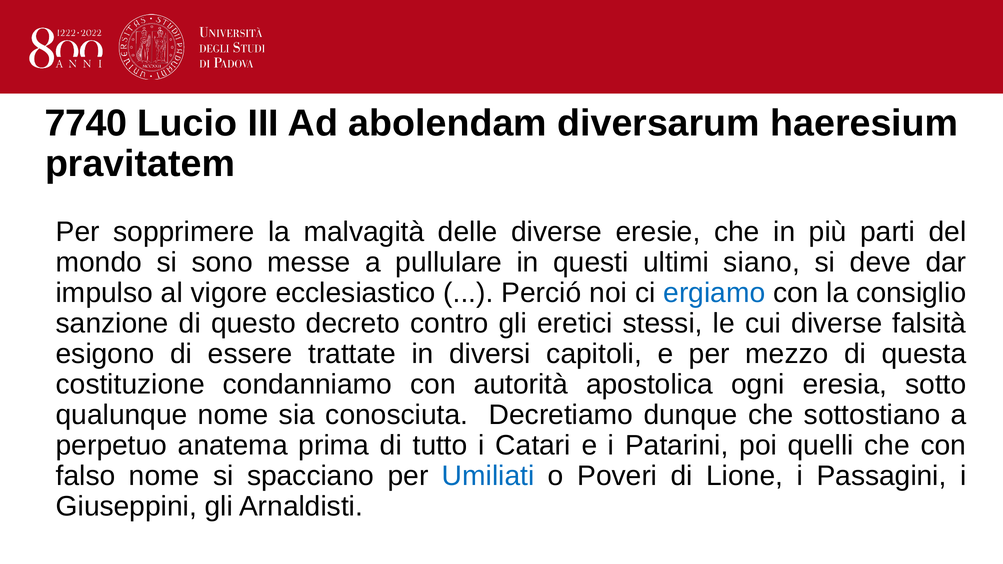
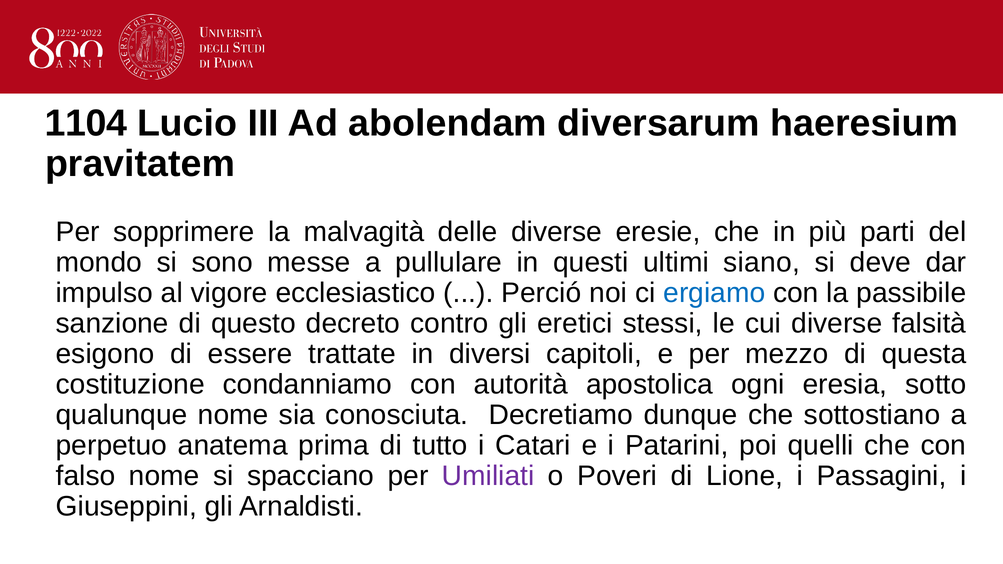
7740: 7740 -> 1104 (86, 123)
consiglio: consiglio -> passibile (911, 293)
Umiliati colour: blue -> purple (488, 476)
